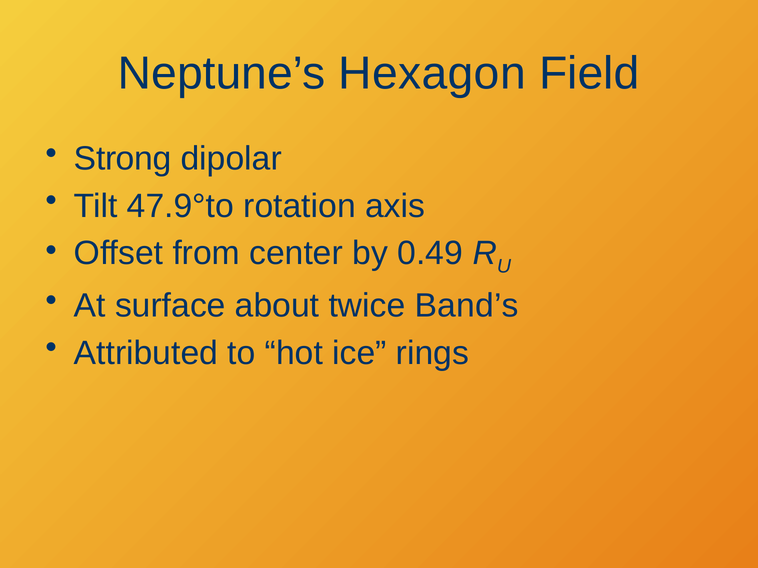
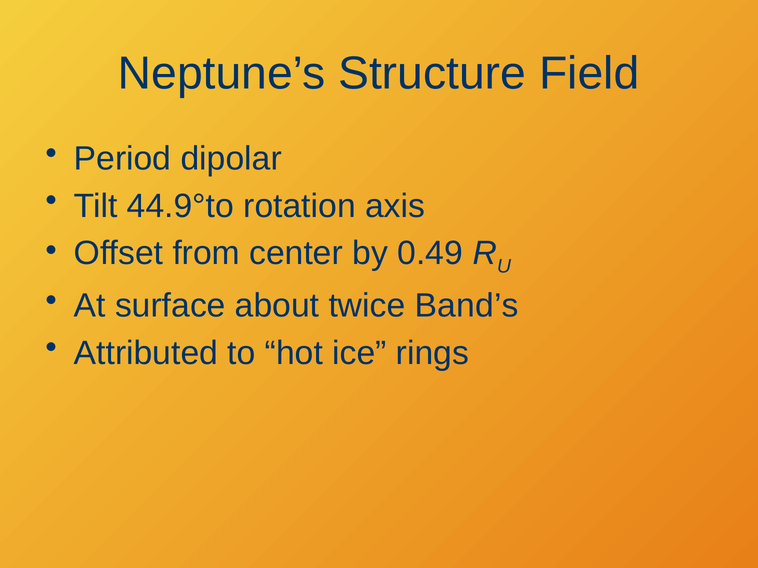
Hexagon: Hexagon -> Structure (432, 73)
Strong: Strong -> Period (123, 159)
47.9°to: 47.9°to -> 44.9°to (180, 206)
